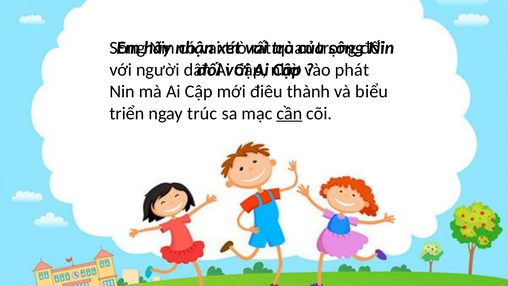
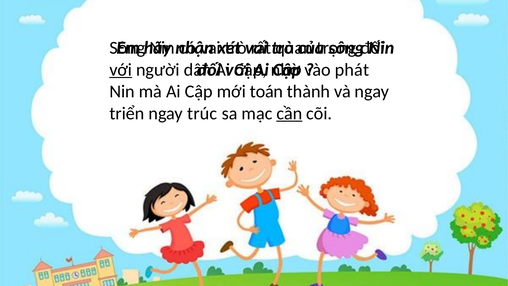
với underline: none -> present (121, 70)
điêu: điêu -> toán (266, 91)
và biểu: biểu -> ngay (372, 91)
